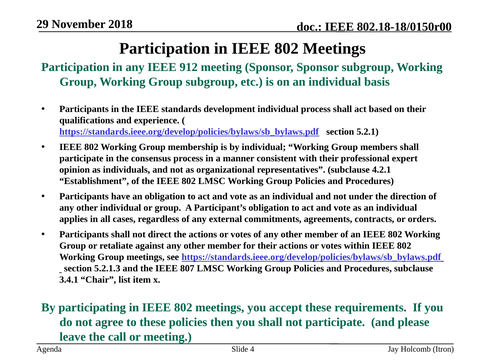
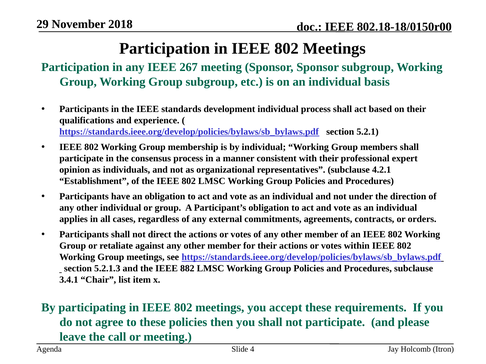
912: 912 -> 267 (189, 67)
807: 807 -> 882 (187, 269)
